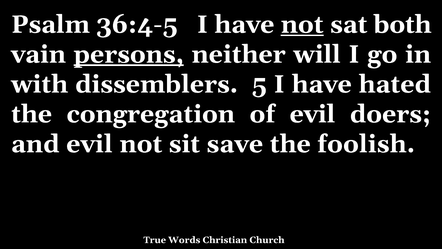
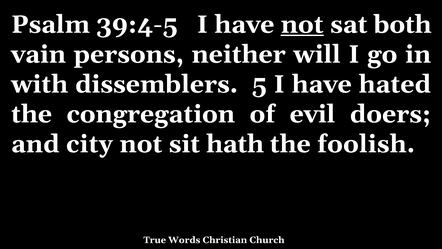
36:4-5: 36:4-5 -> 39:4-5 (137, 25)
persons underline: present -> none (129, 54)
and evil: evil -> city (89, 144)
save: save -> hath (235, 144)
